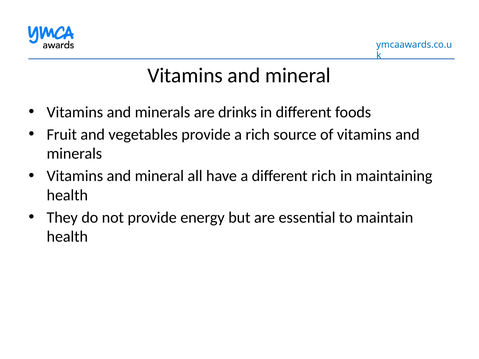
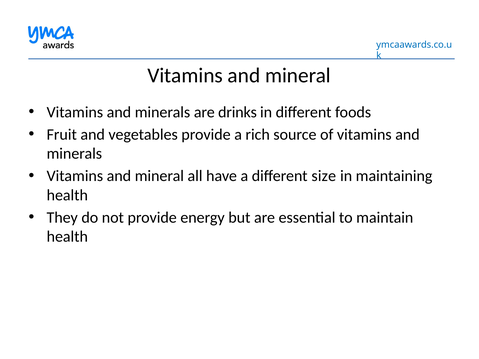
different rich: rich -> size (324, 176)
